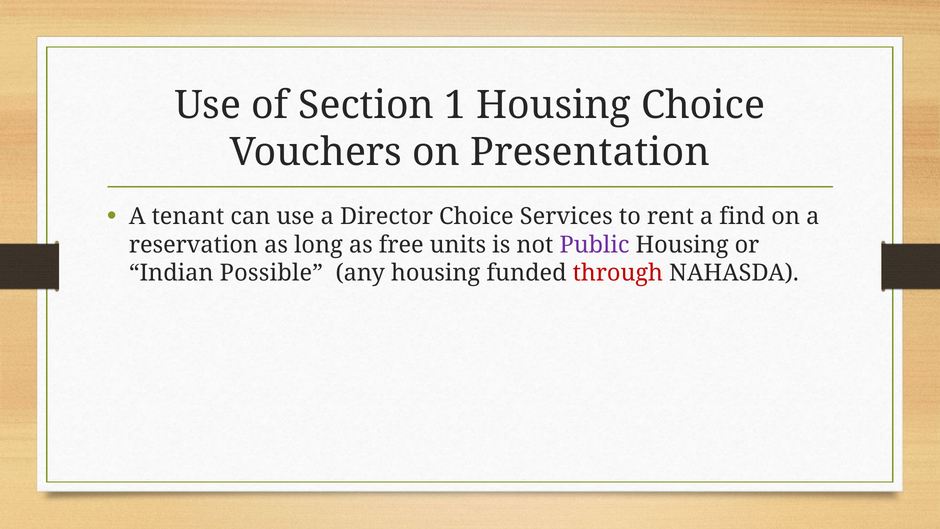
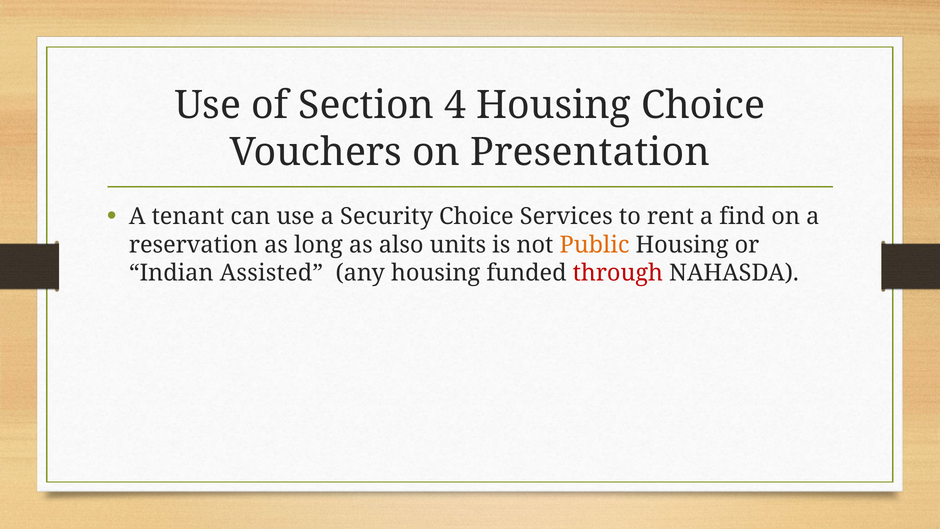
1: 1 -> 4 (455, 105)
Director: Director -> Security (386, 216)
free: free -> also (401, 245)
Public colour: purple -> orange (595, 245)
Possible: Possible -> Assisted (271, 273)
